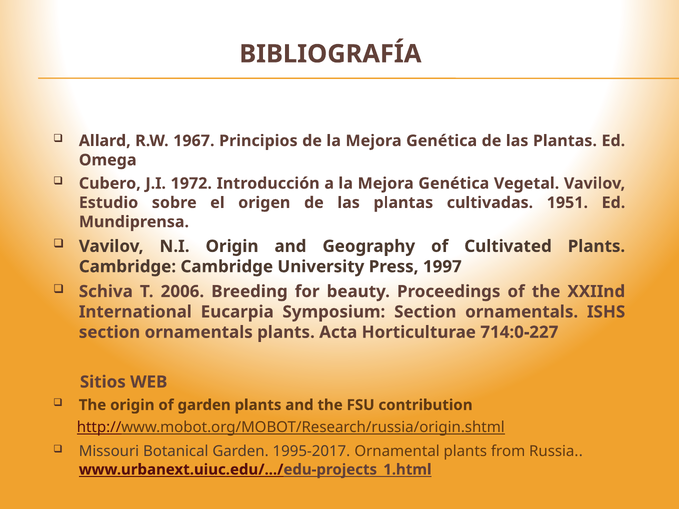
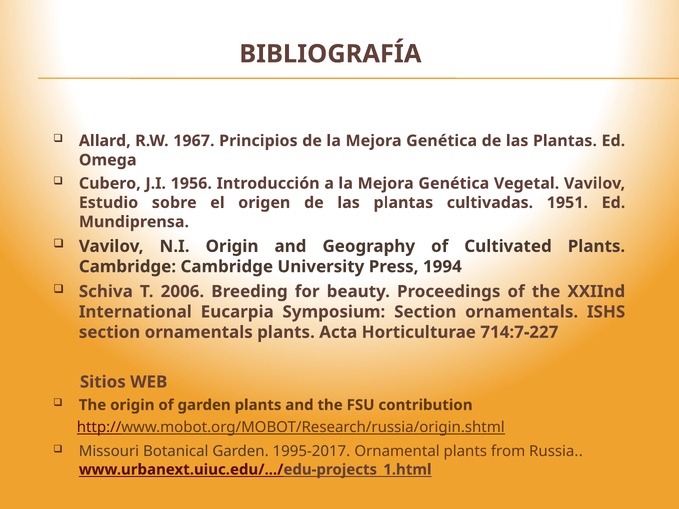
1972: 1972 -> 1956 (191, 184)
1997: 1997 -> 1994 (442, 267)
714:0-227: 714:0-227 -> 714:7-227 (519, 332)
